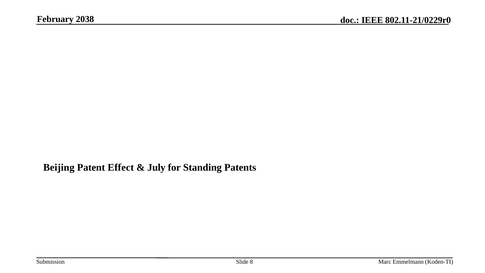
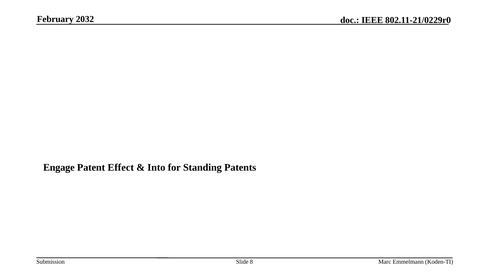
2038: 2038 -> 2032 (85, 19)
Beijing: Beijing -> Engage (59, 167)
July: July -> Into (156, 167)
